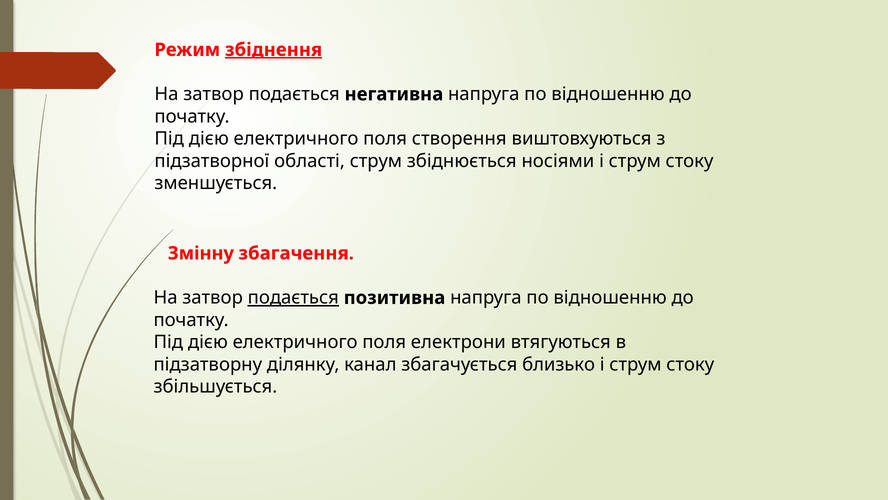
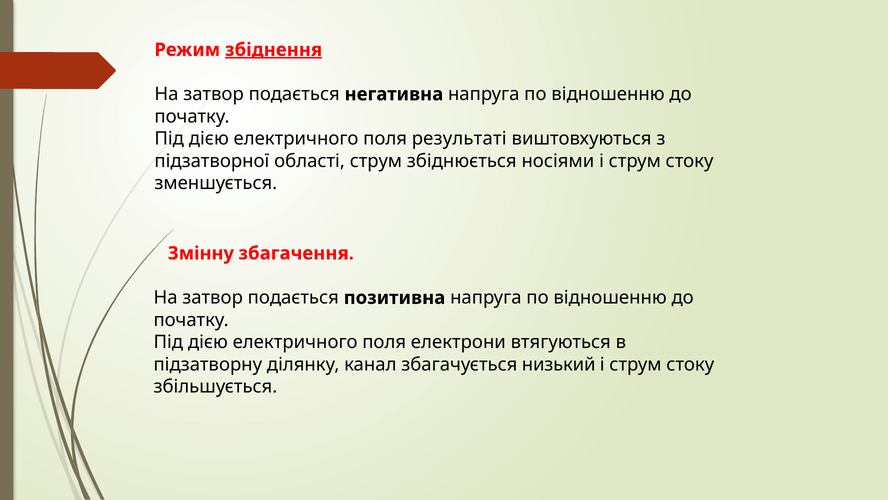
створення: створення -> результаті (459, 139)
подається underline: present -> none (293, 297)
близько: близько -> низький (559, 364)
